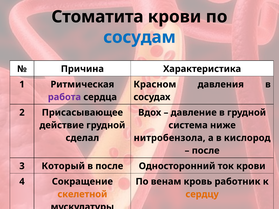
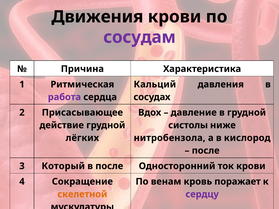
Стоматита: Стоматита -> Движения (97, 17)
сосудам colour: blue -> purple (140, 37)
Красном: Красном -> Кальций (155, 84)
система: система -> систолы (188, 125)
сделал: сделал -> лёгких (82, 138)
работник: работник -> поражает (238, 182)
сердцу colour: orange -> purple (202, 194)
